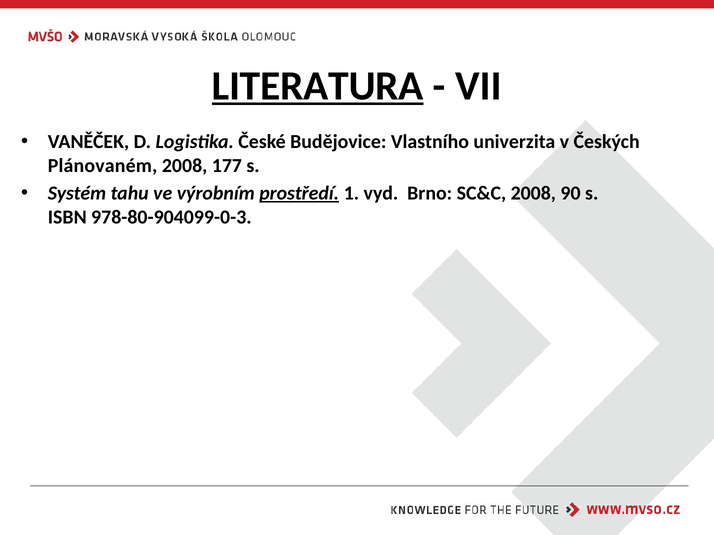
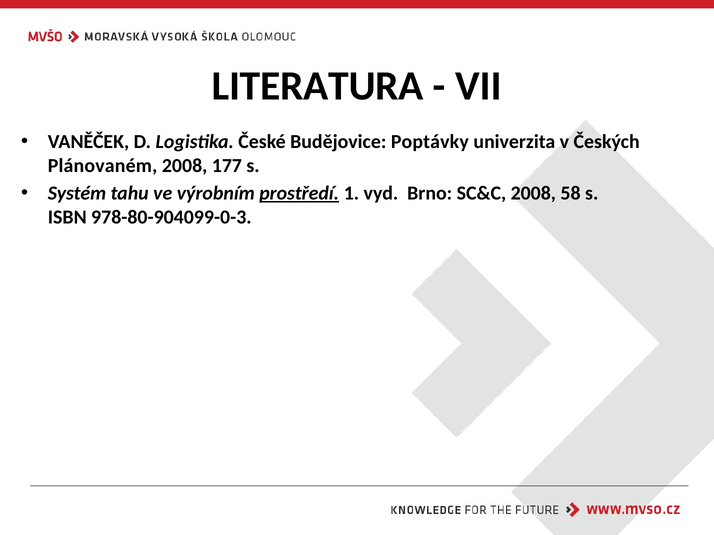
LITERATURA underline: present -> none (318, 86)
Vlastního: Vlastního -> Poptávky (430, 142)
90: 90 -> 58 (570, 193)
